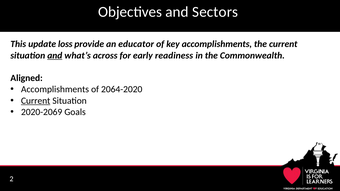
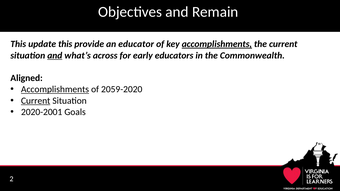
Sectors: Sectors -> Remain (215, 12)
update loss: loss -> this (65, 44)
accomplishments underline: none -> present (217, 44)
readiness: readiness -> educators (174, 55)
Accomplishments underline: none -> present (55, 89)
2064-2020: 2064-2020 -> 2059-2020 (122, 89)
2020-2069: 2020-2069 -> 2020-2001 (42, 112)
